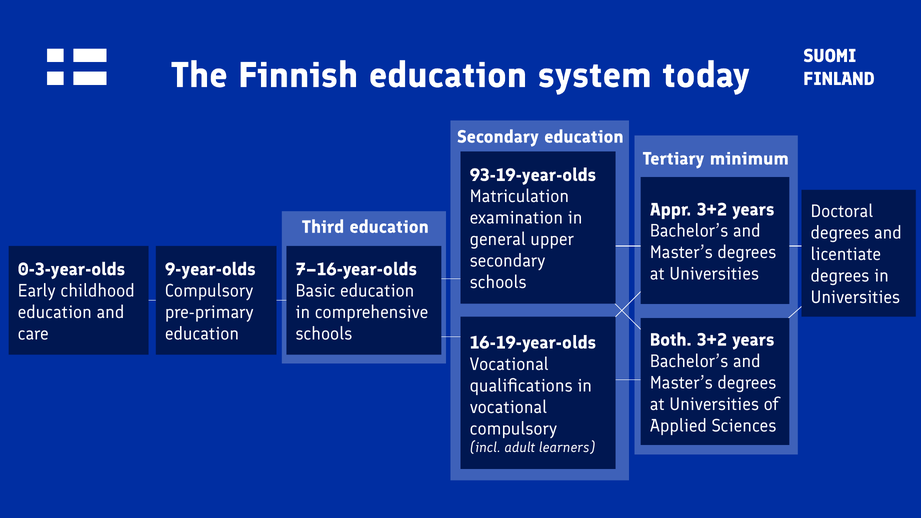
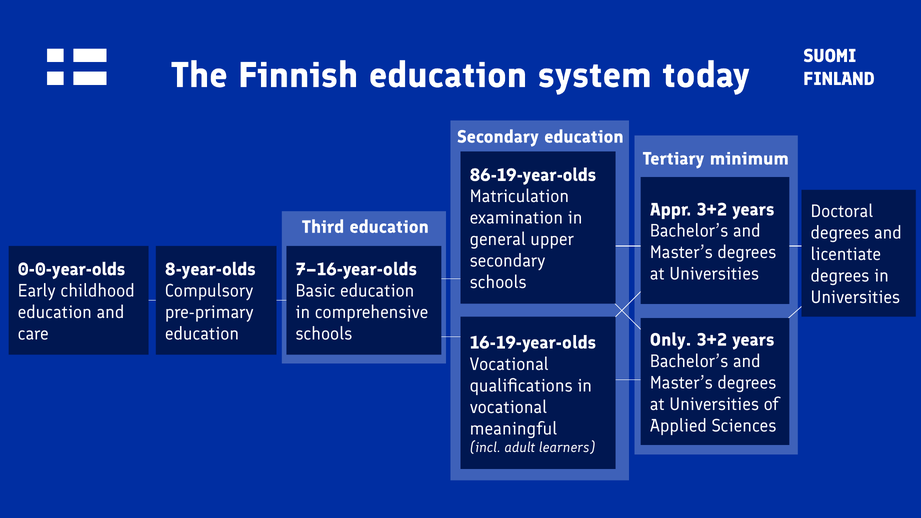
93-19-year-olds: 93-19-year-olds -> 86-19-year-olds (533, 175)
0-3-year-olds: 0-3-year-olds -> 0-0-year-olds (71, 269)
9-year-olds: 9-year-olds -> 8-year-olds (210, 269)
Both: Both -> Only (671, 340)
compulsory: compulsory -> meaningful (513, 429)
